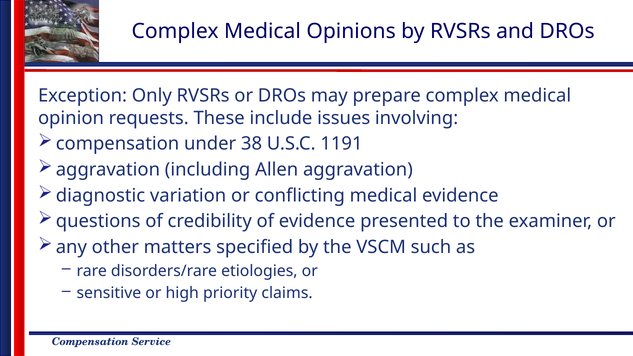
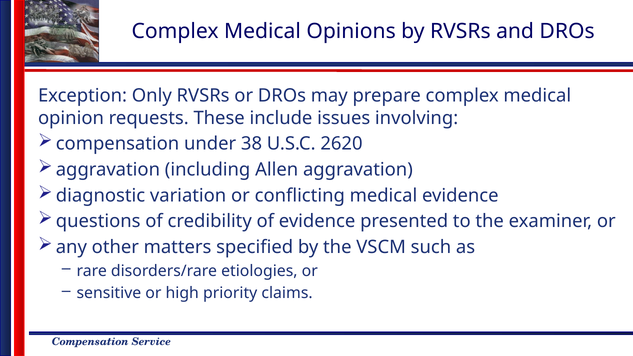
1191: 1191 -> 2620 (342, 144)
